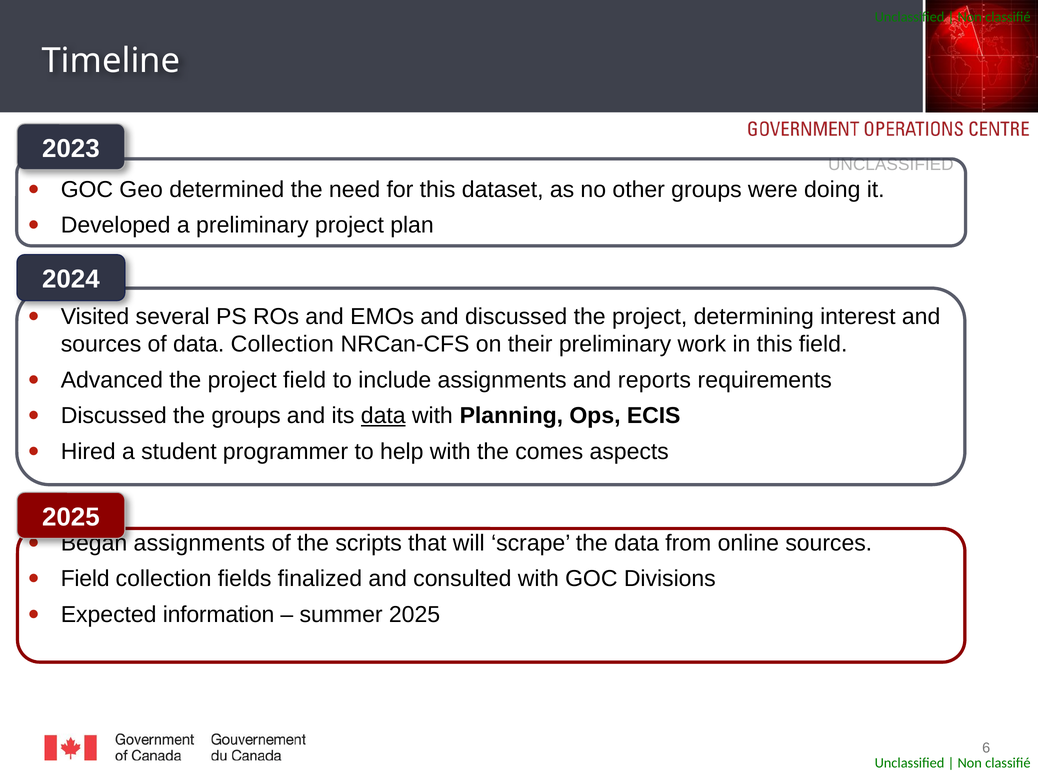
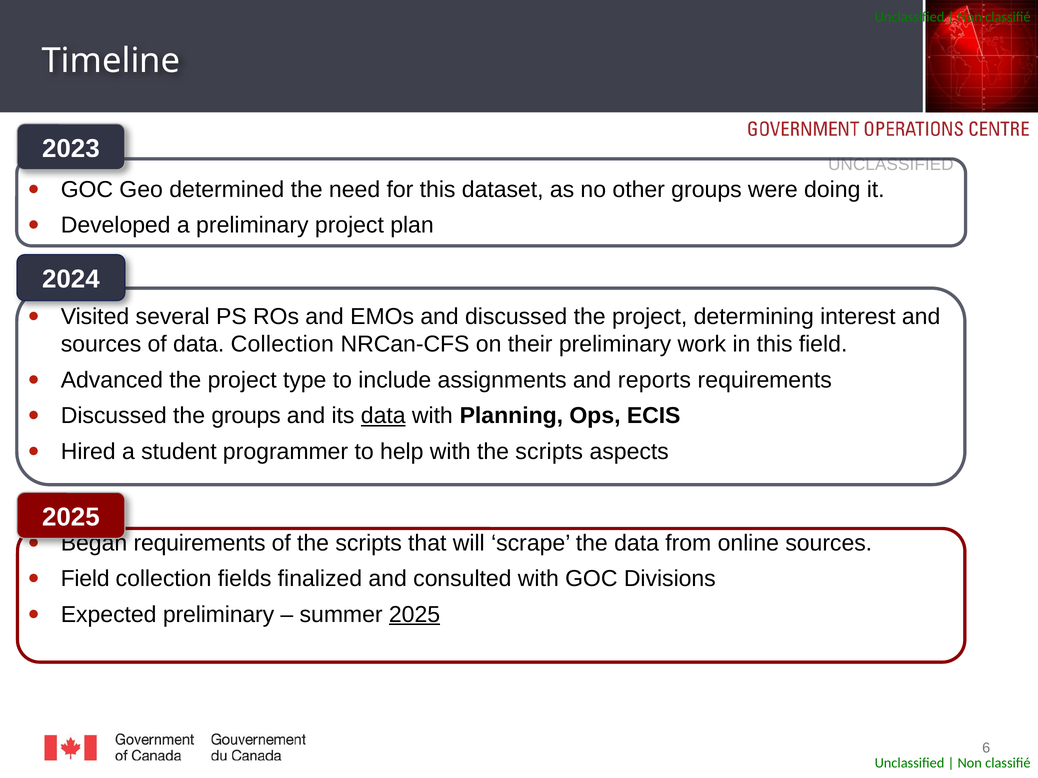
project field: field -> type (305, 380)
with the comes: comes -> scripts (549, 452)
assignments: assignments -> requirements (200, 543)
Expected information: information -> preliminary (219, 615)
2025 underline: none -> present (415, 615)
